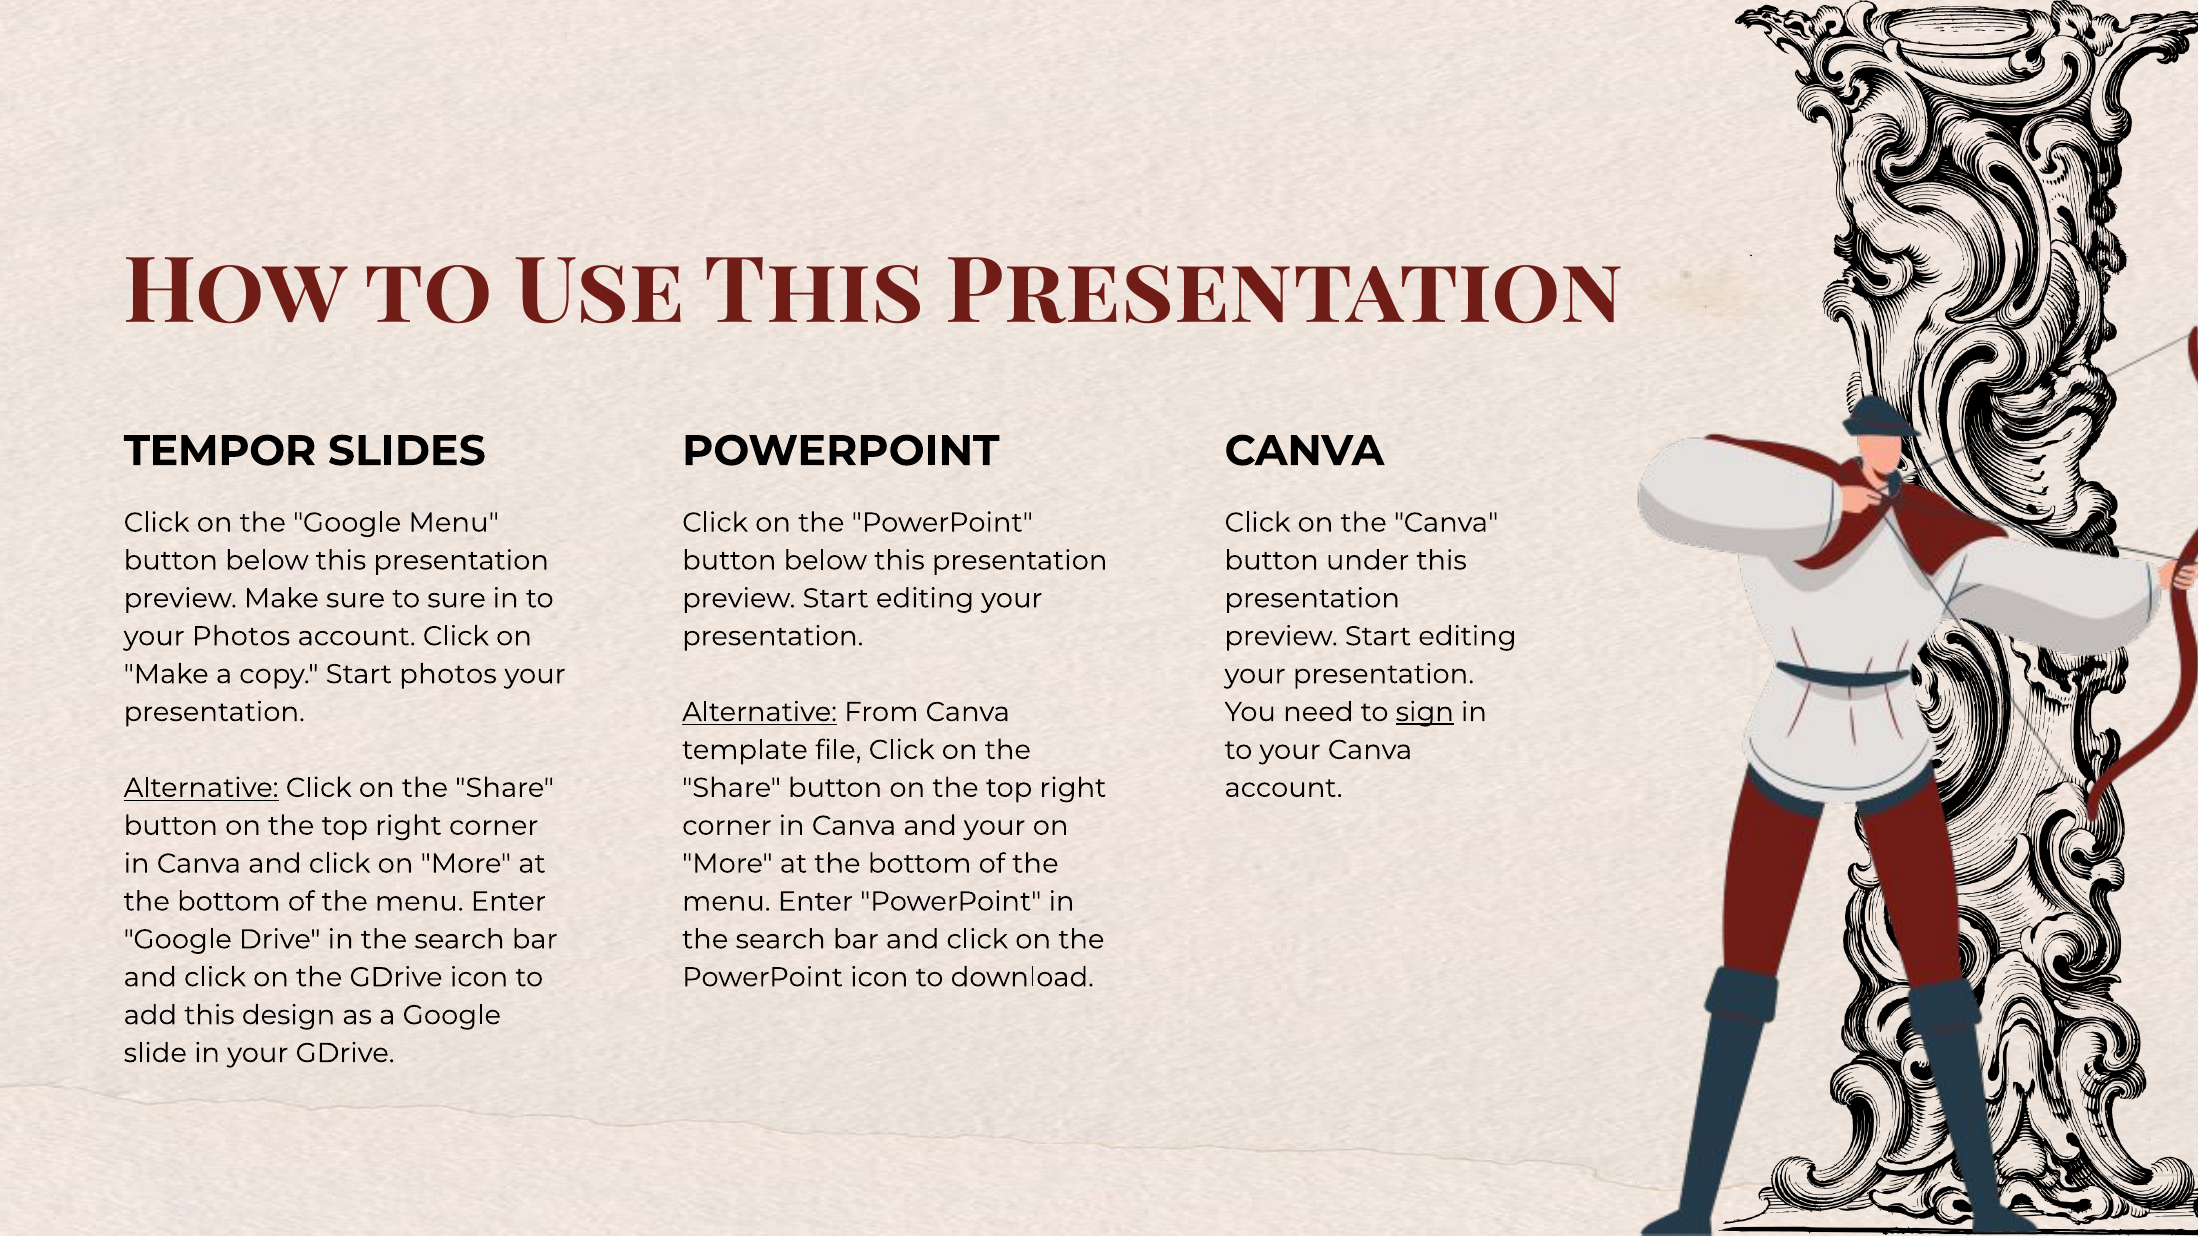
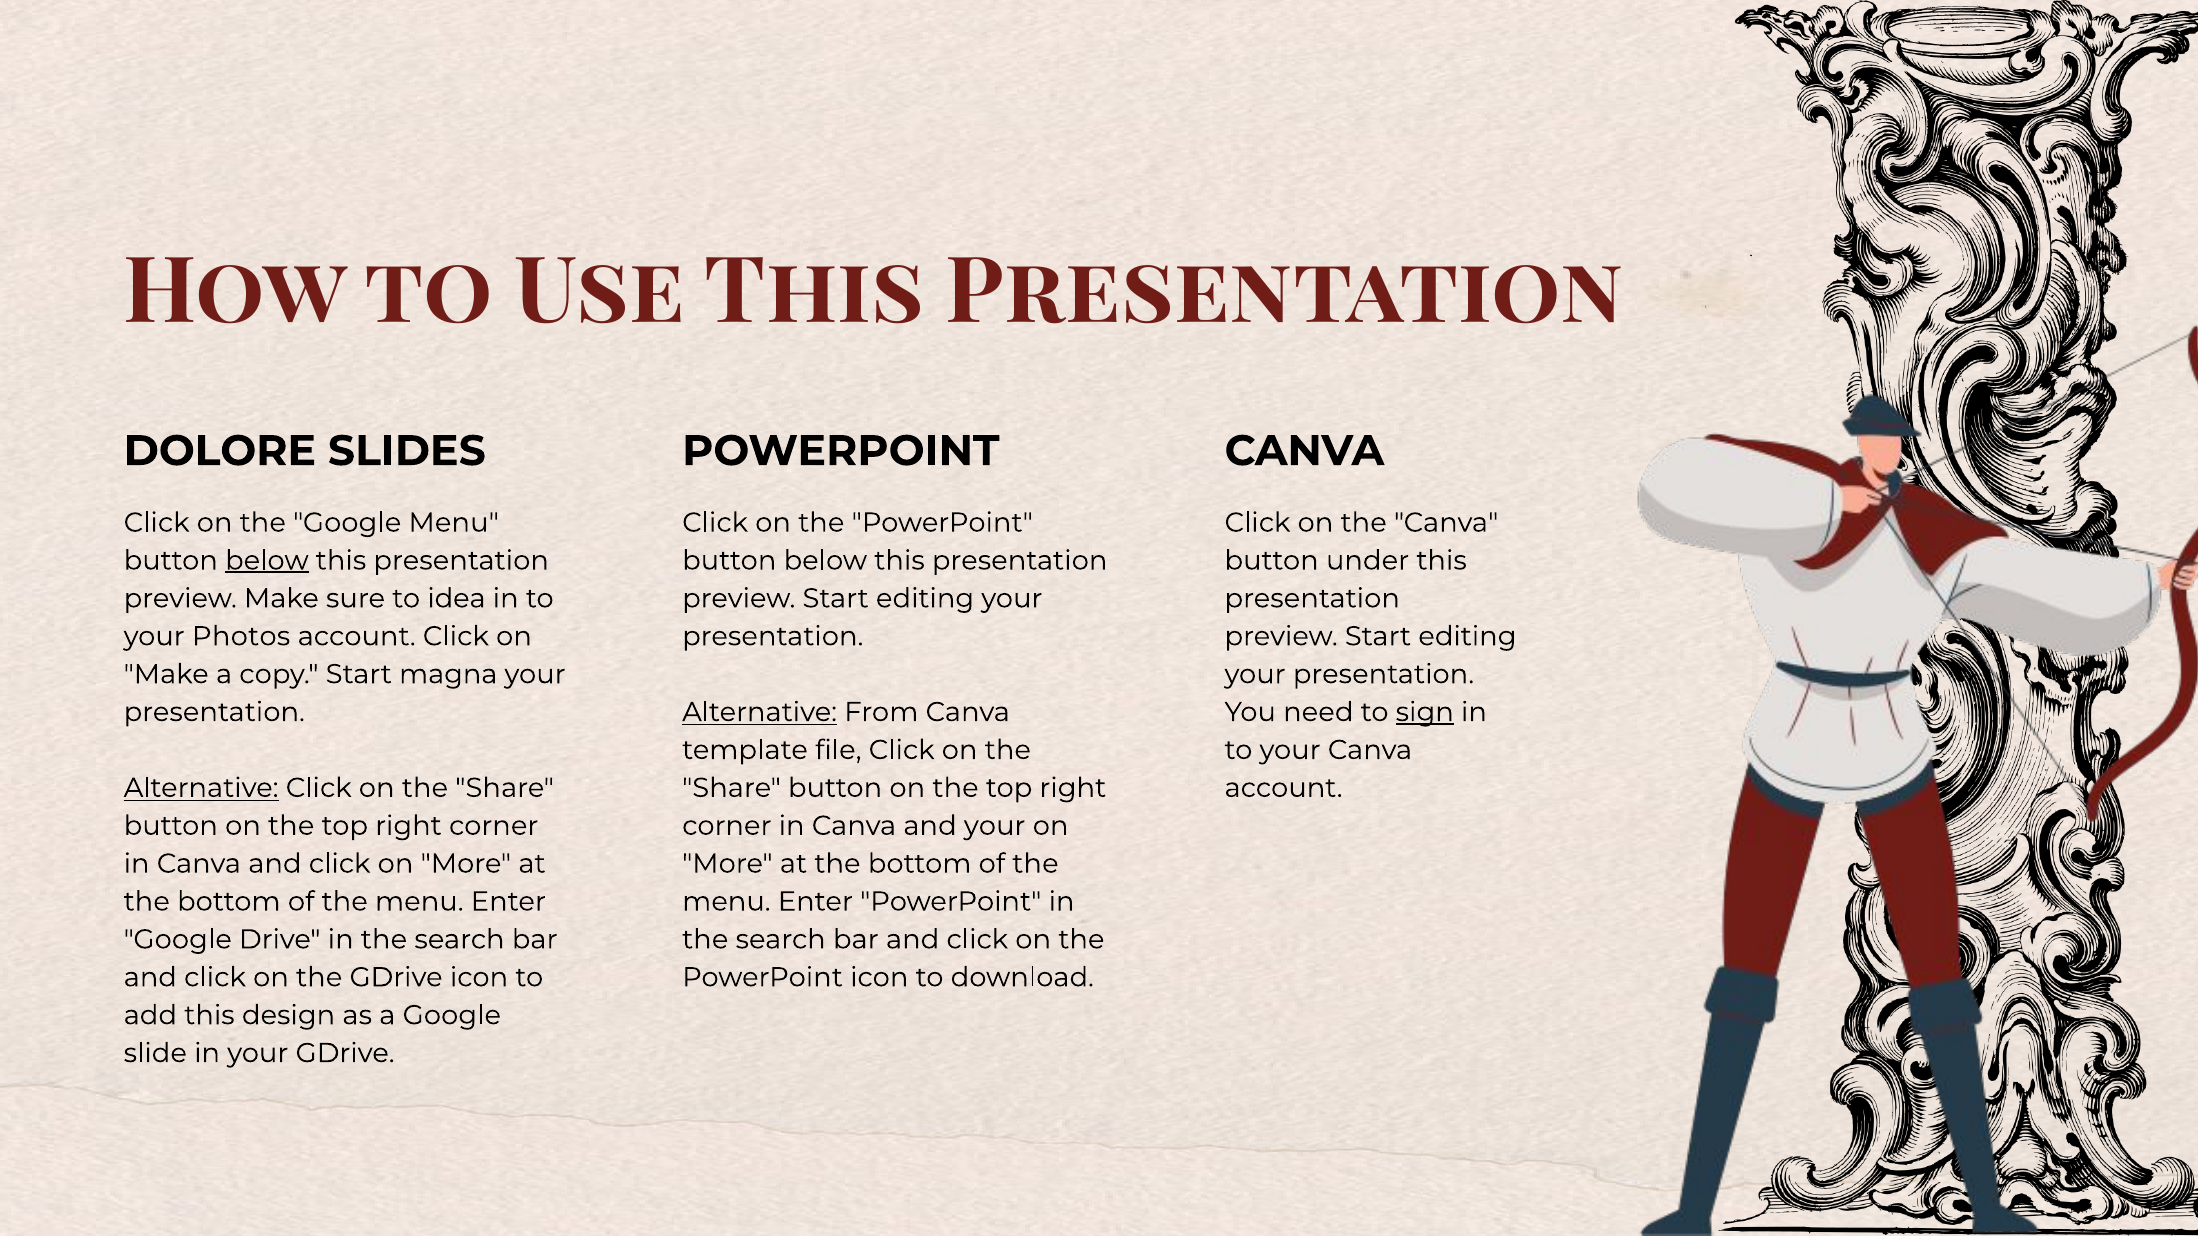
TEMPOR: TEMPOR -> DOLORE (220, 451)
below underline: none -> present (267, 561)
to sure: sure -> idea (457, 599)
Start photos: photos -> magna (448, 674)
